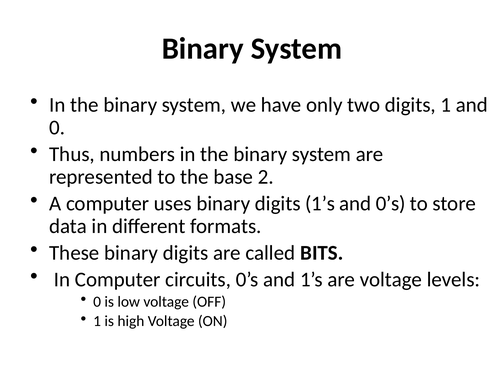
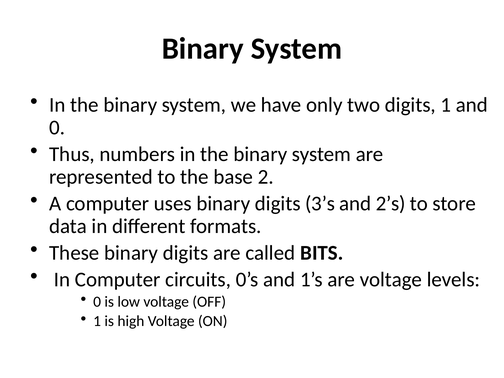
digits 1’s: 1’s -> 3’s (320, 204)
and 0’s: 0’s -> 2’s (391, 204)
